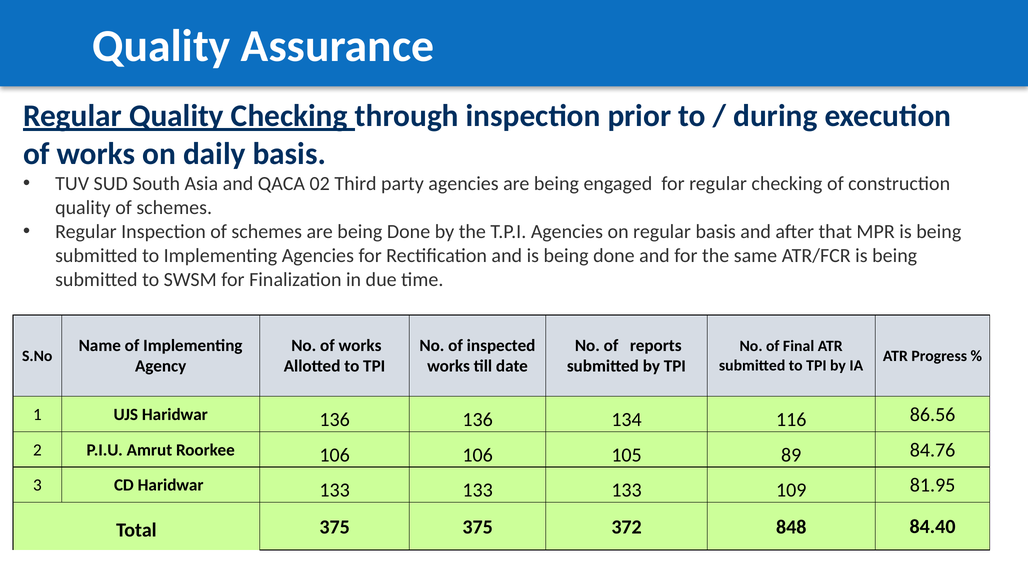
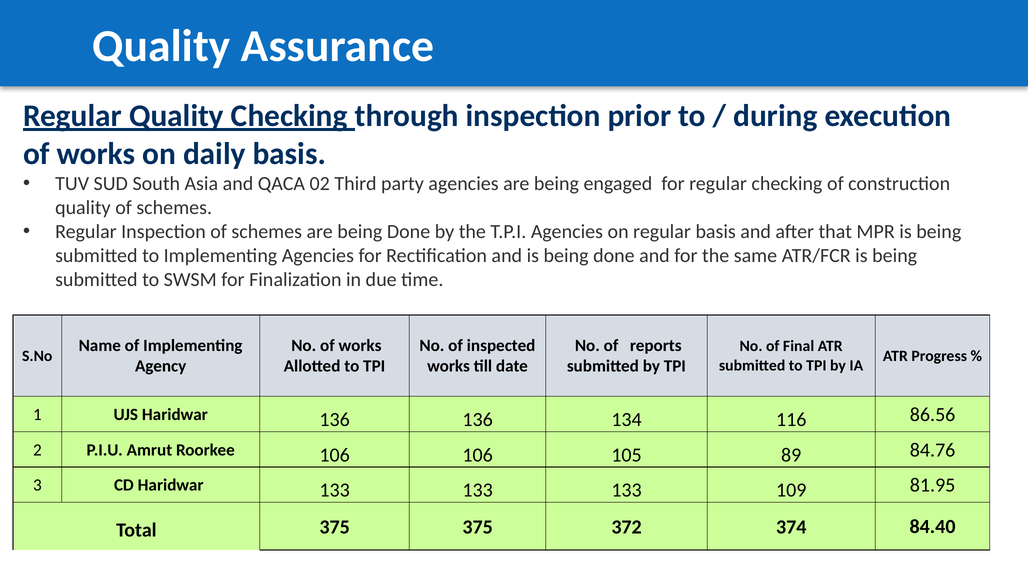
848: 848 -> 374 (791, 527)
